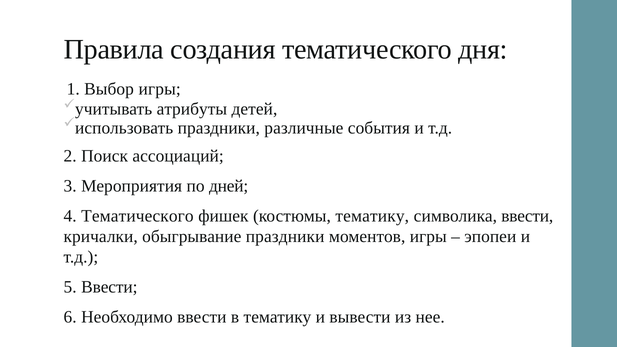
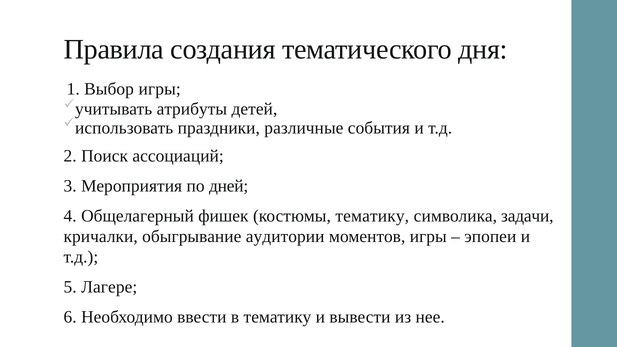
4 Тематического: Тематического -> Общелагерный (137, 216)
символика ввести: ввести -> задачи (527, 216)
обыгрывание праздники: праздники -> аудитории (285, 236)
5 Ввести: Ввести -> Лагере (109, 287)
